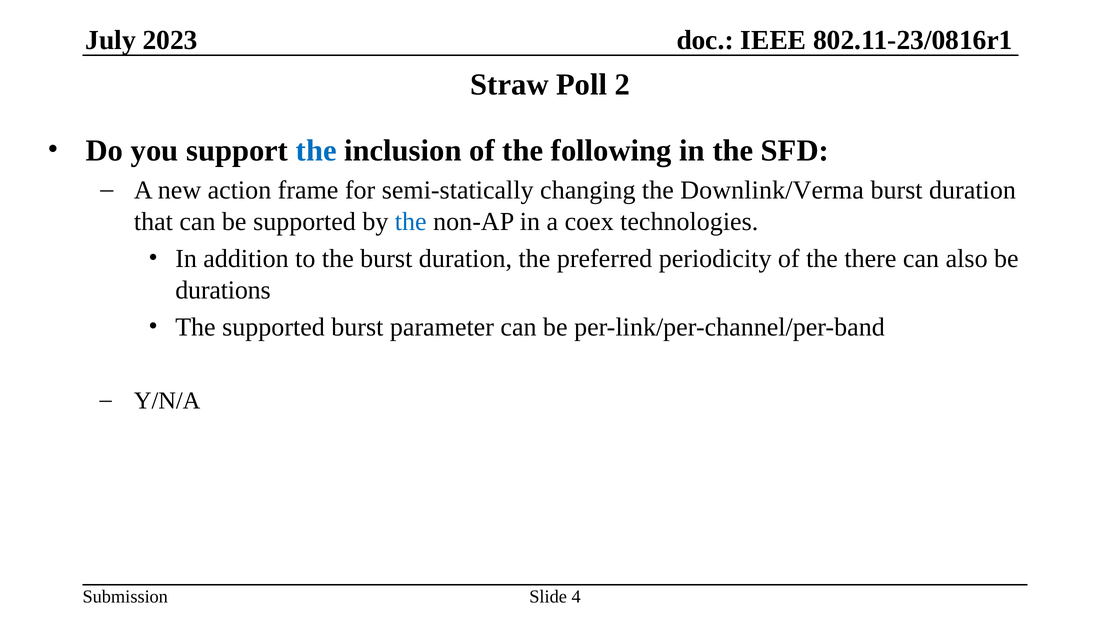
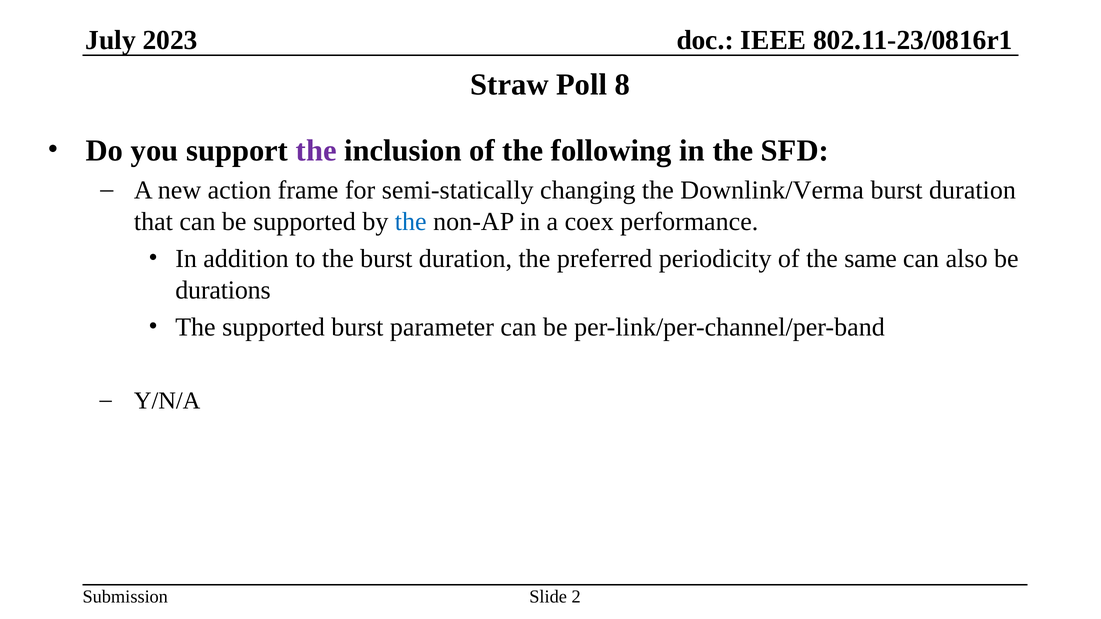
2: 2 -> 8 (623, 85)
the colour: blue -> purple (316, 151)
technologies: technologies -> performance (689, 222)
there: there -> same (871, 259)
4: 4 -> 2 (576, 597)
